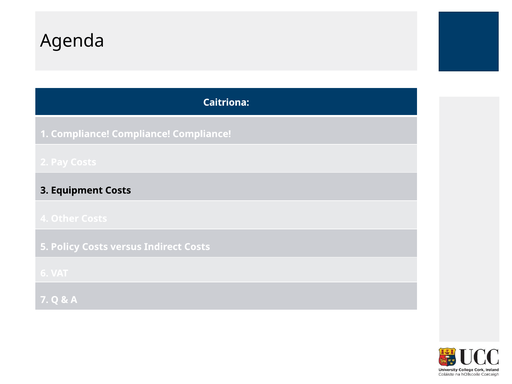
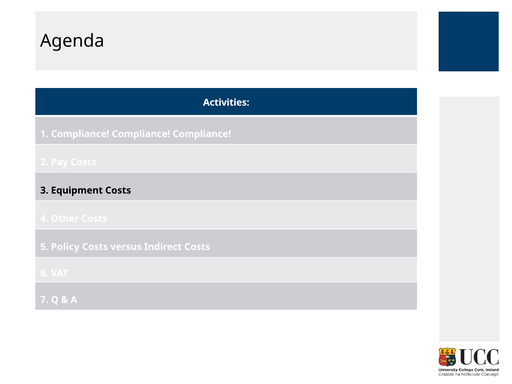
Caitriona: Caitriona -> Activities (226, 102)
